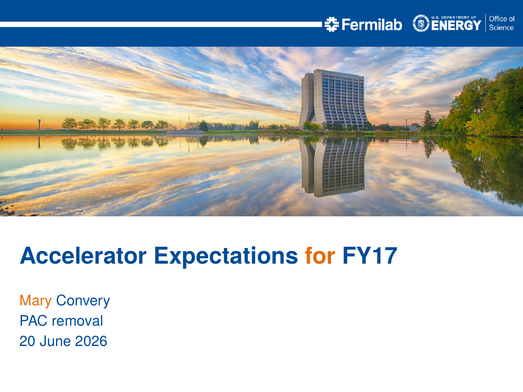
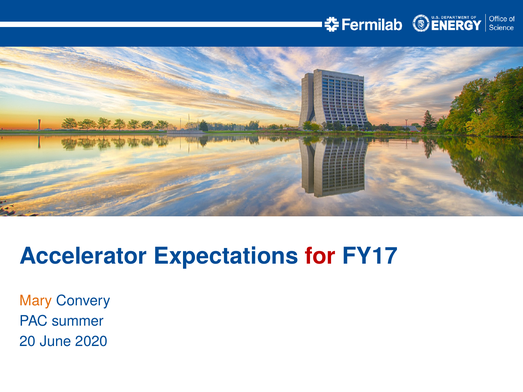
for colour: orange -> red (320, 256)
removal: removal -> summer (78, 321)
2026: 2026 -> 2020 (91, 342)
